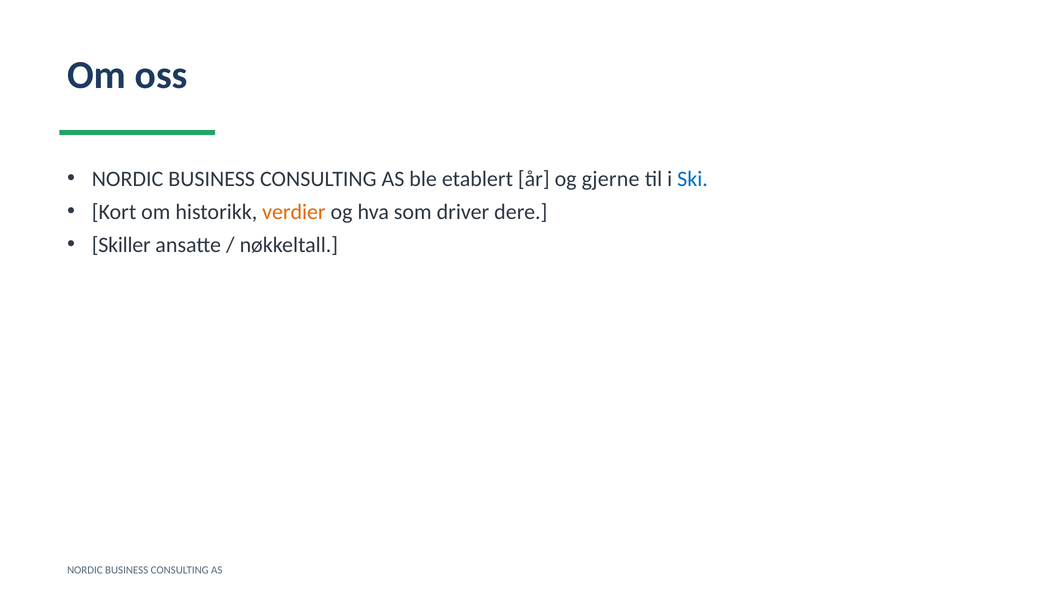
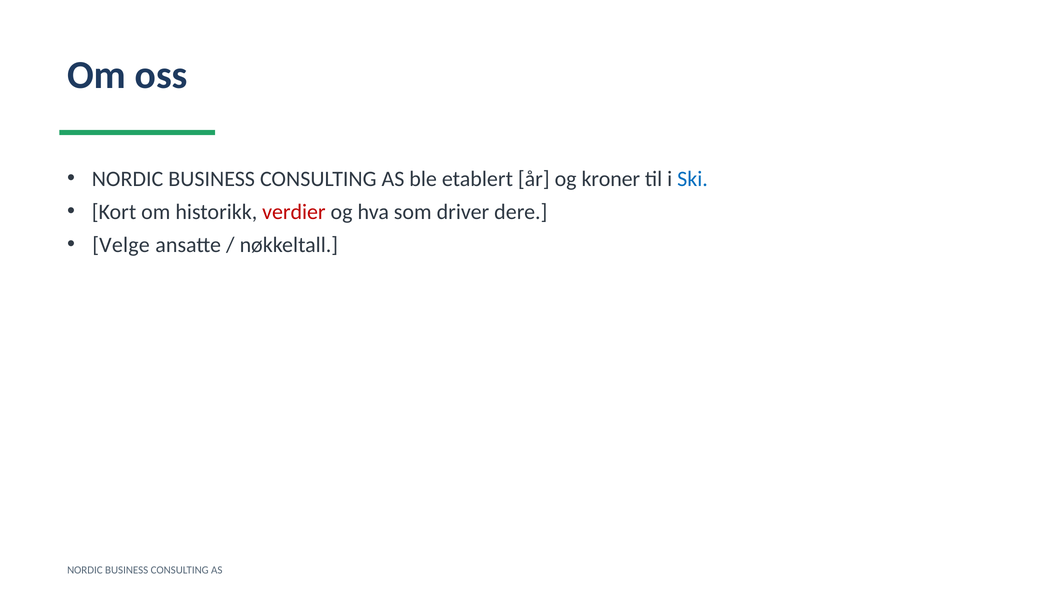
gjerne: gjerne -> kroner (611, 179)
verdier colour: orange -> red (294, 212)
Skiller: Skiller -> Velge (121, 245)
